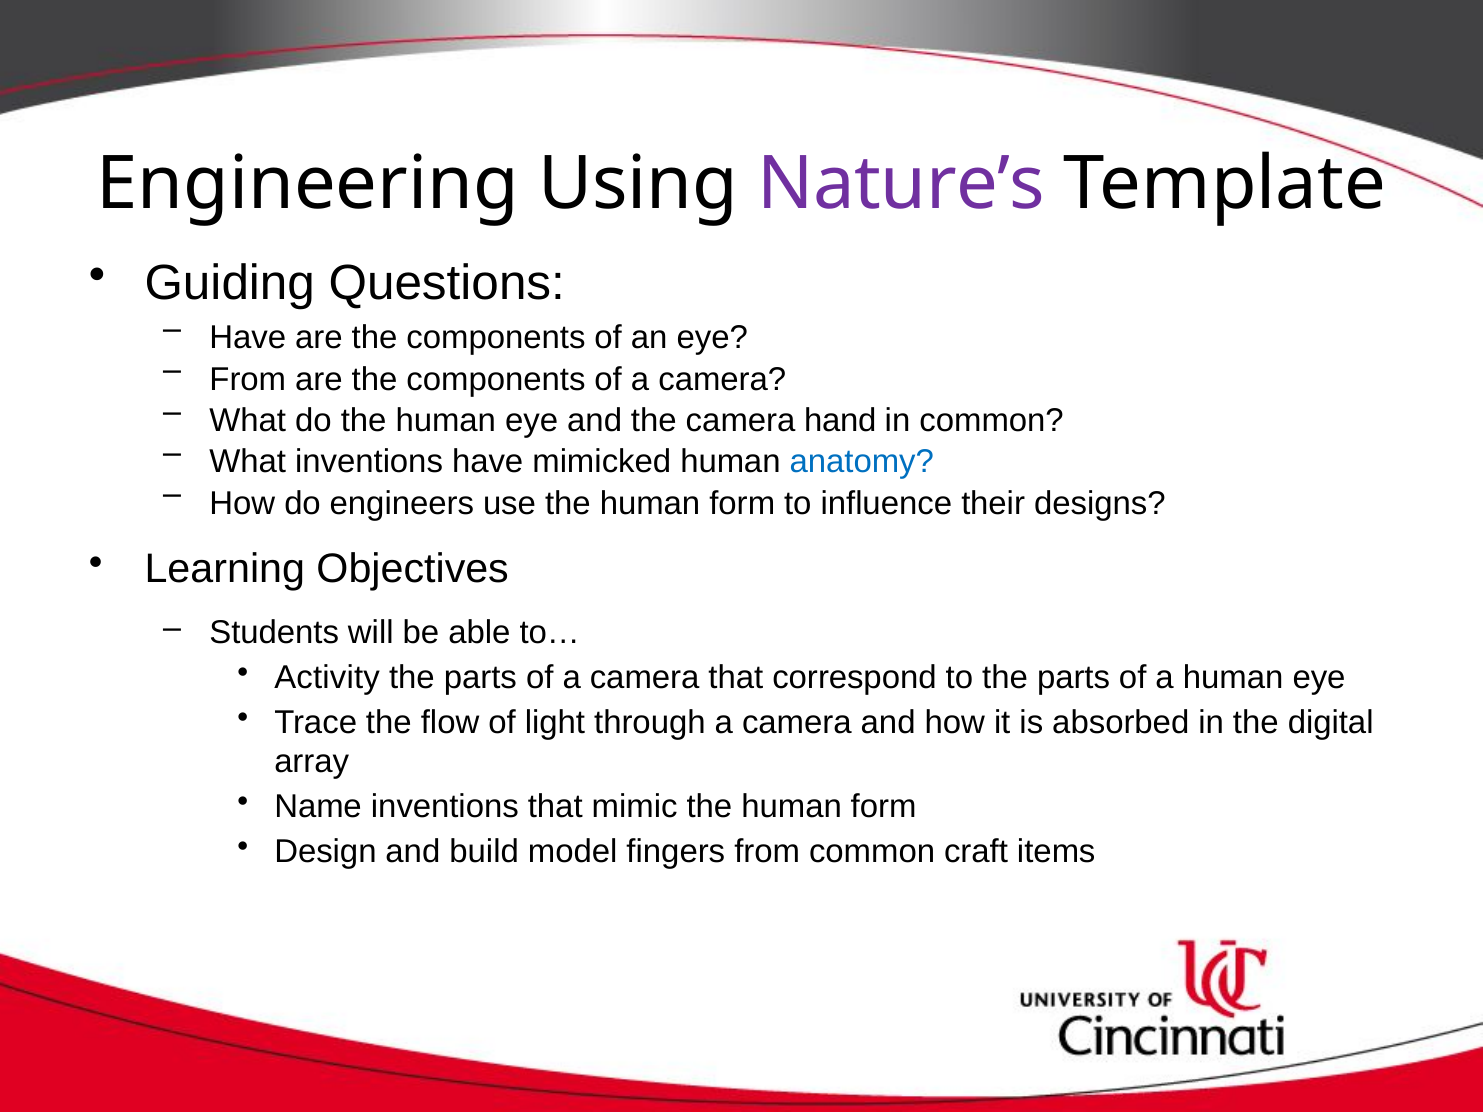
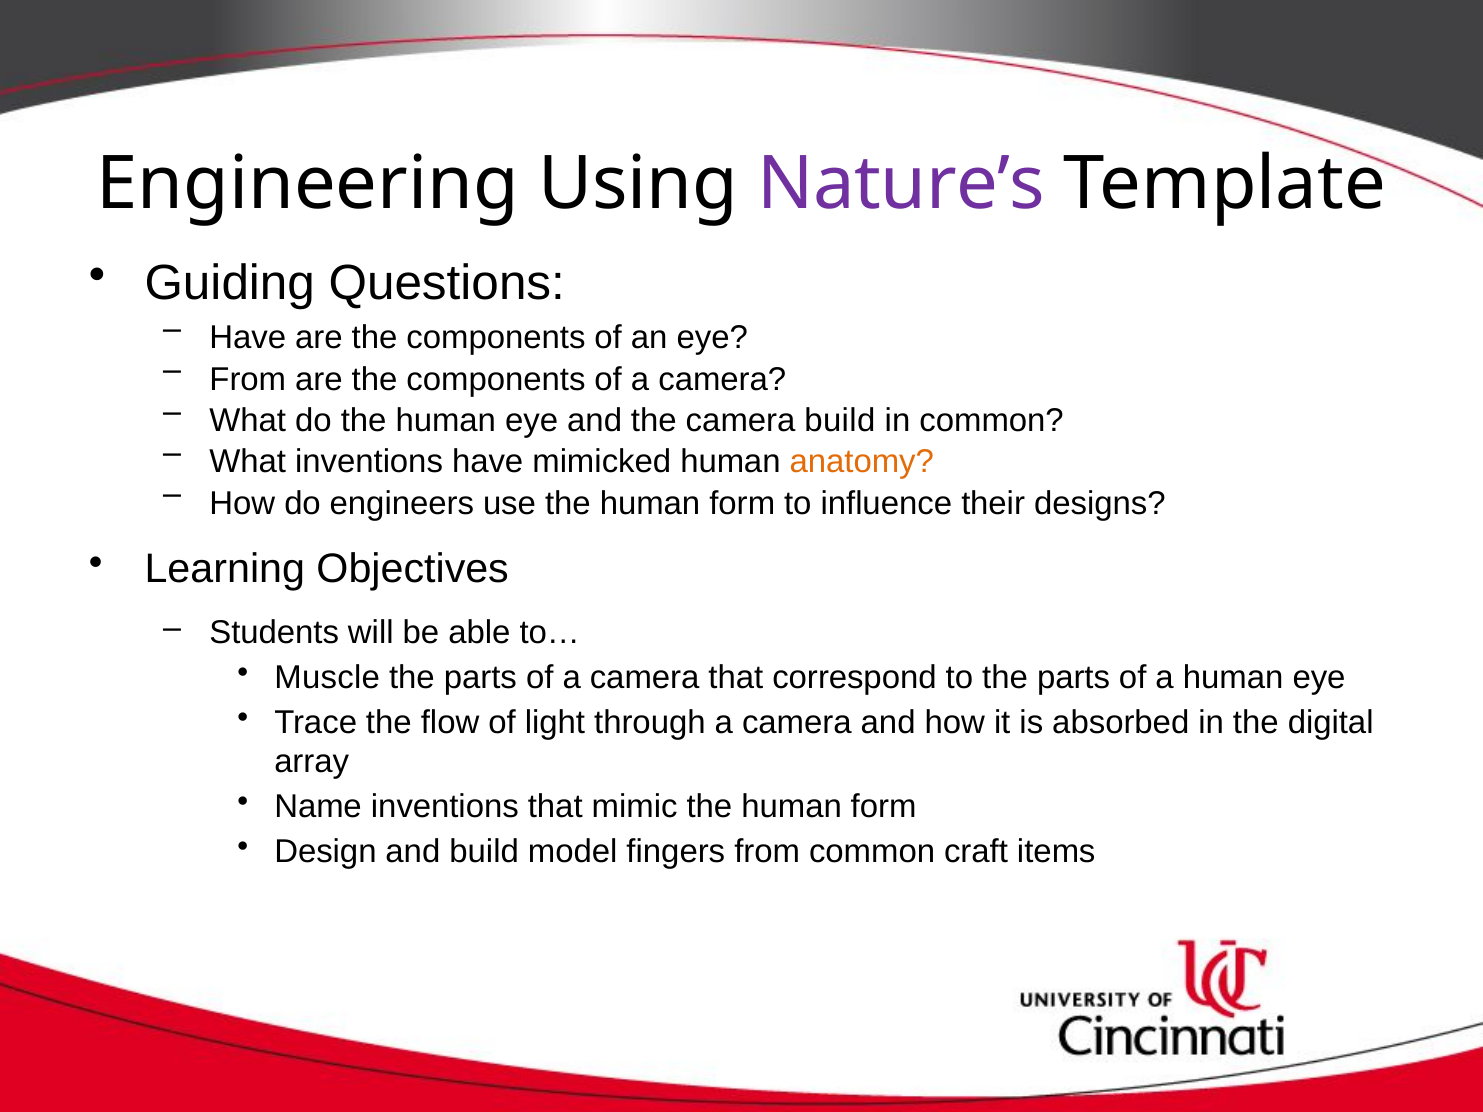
camera hand: hand -> build (840, 421)
anatomy colour: blue -> orange (862, 462)
Activity: Activity -> Muscle (327, 678)
